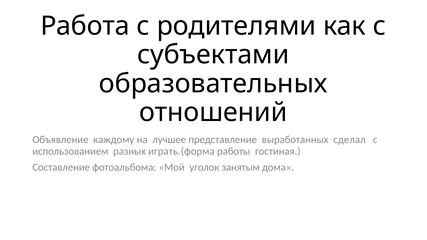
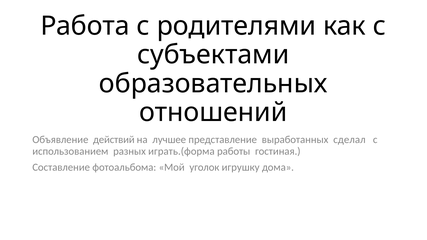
каждому: каждому -> действий (114, 140)
занятым: занятым -> игрушку (241, 167)
